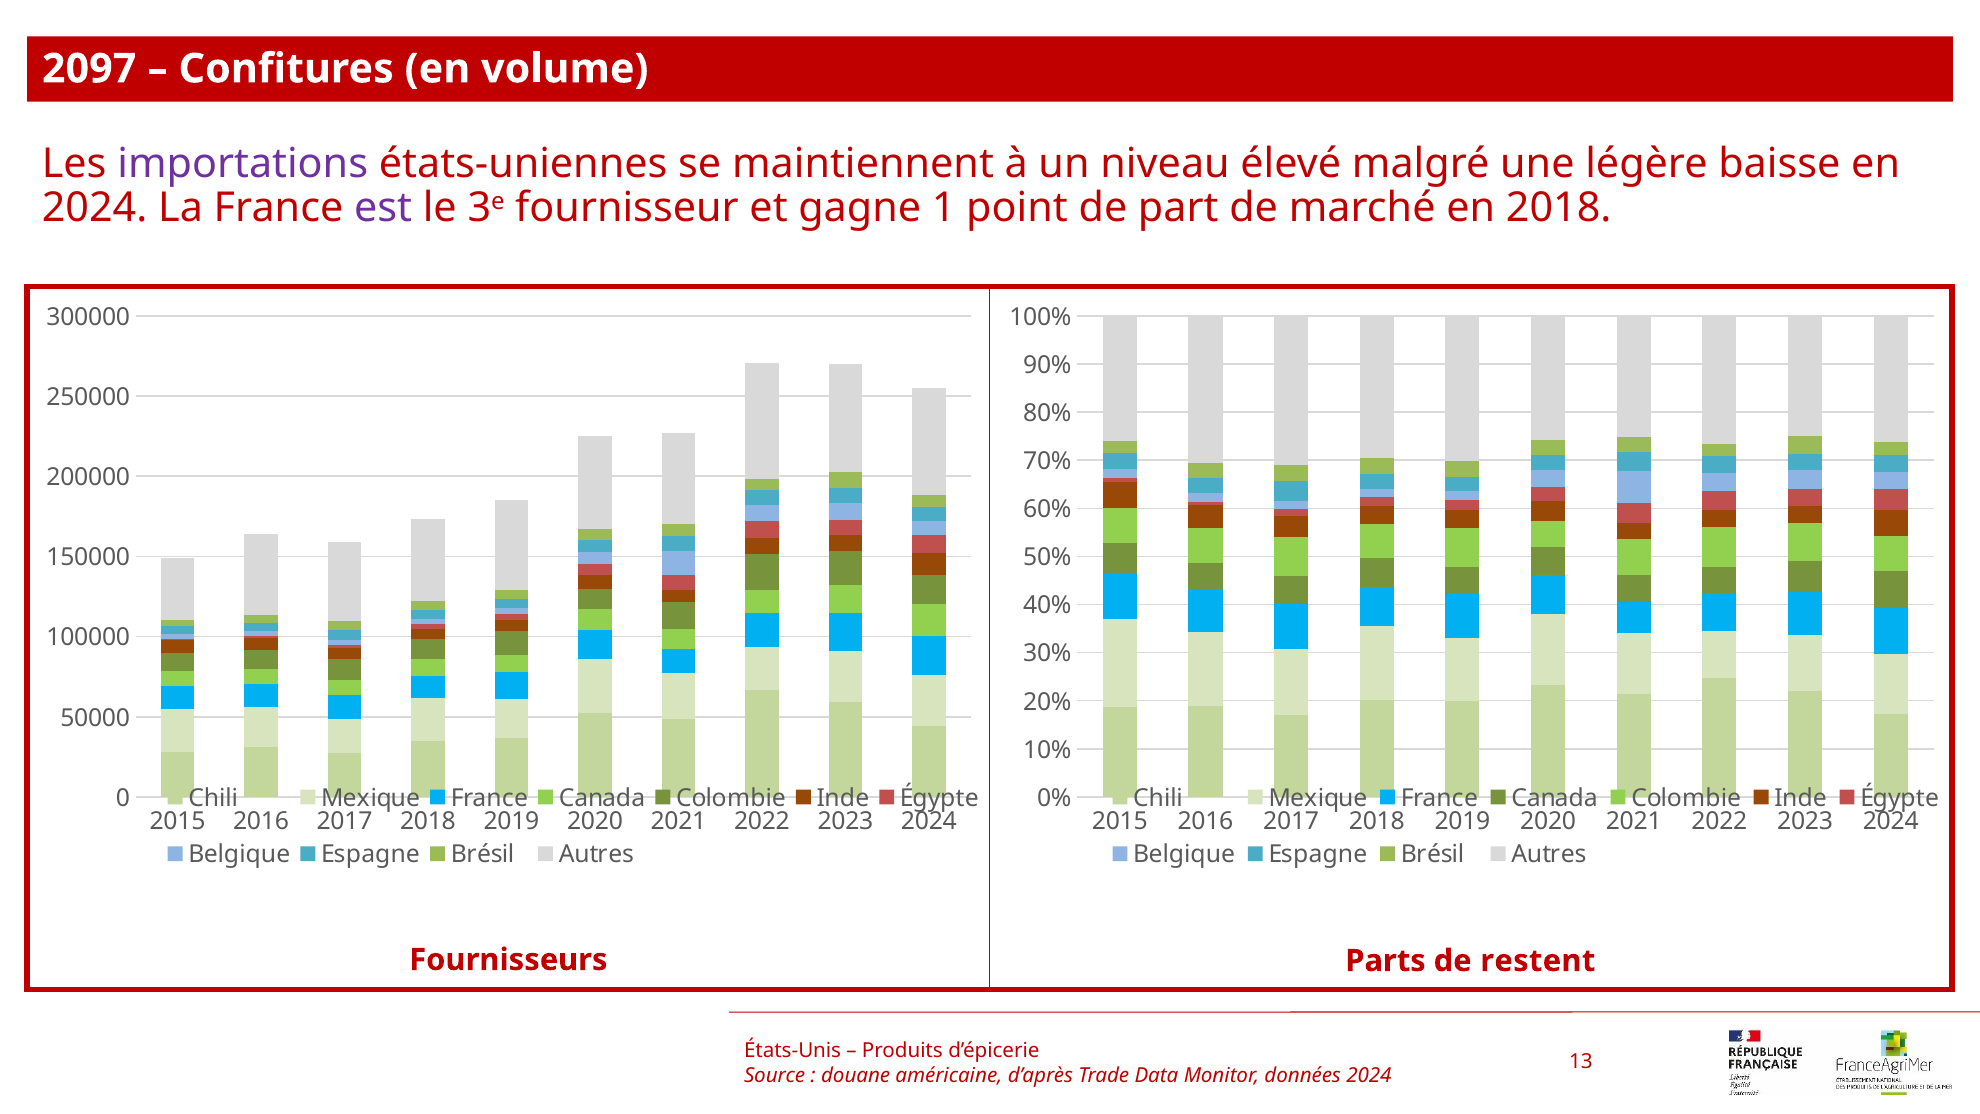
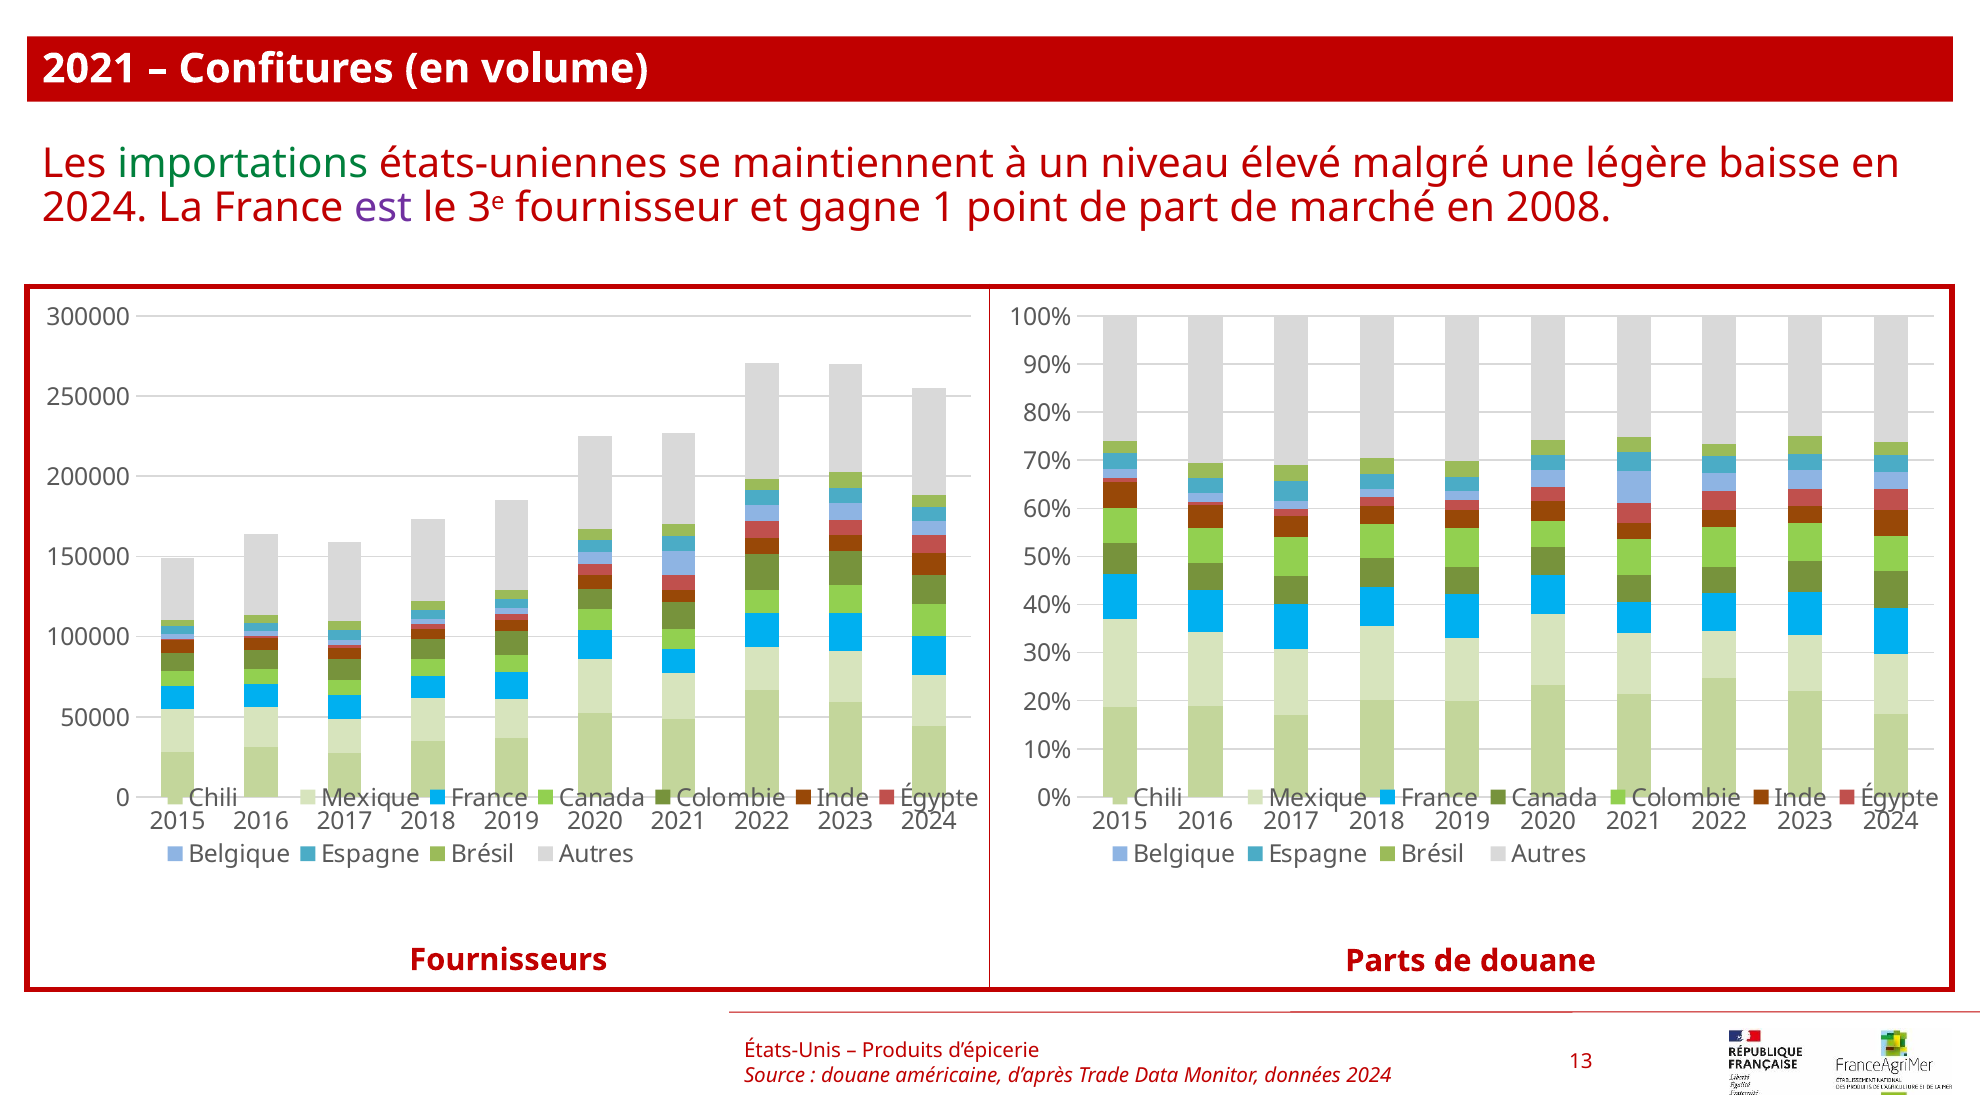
2097: 2097 -> 2021 (89, 69)
importations colour: purple -> green (243, 164)
en 2018: 2018 -> 2008 (1559, 208)
de restent: restent -> douane (1538, 961)
